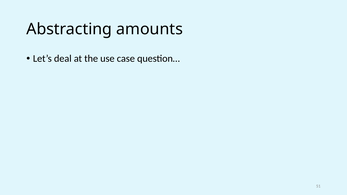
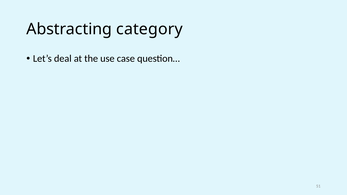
amounts: amounts -> category (149, 29)
